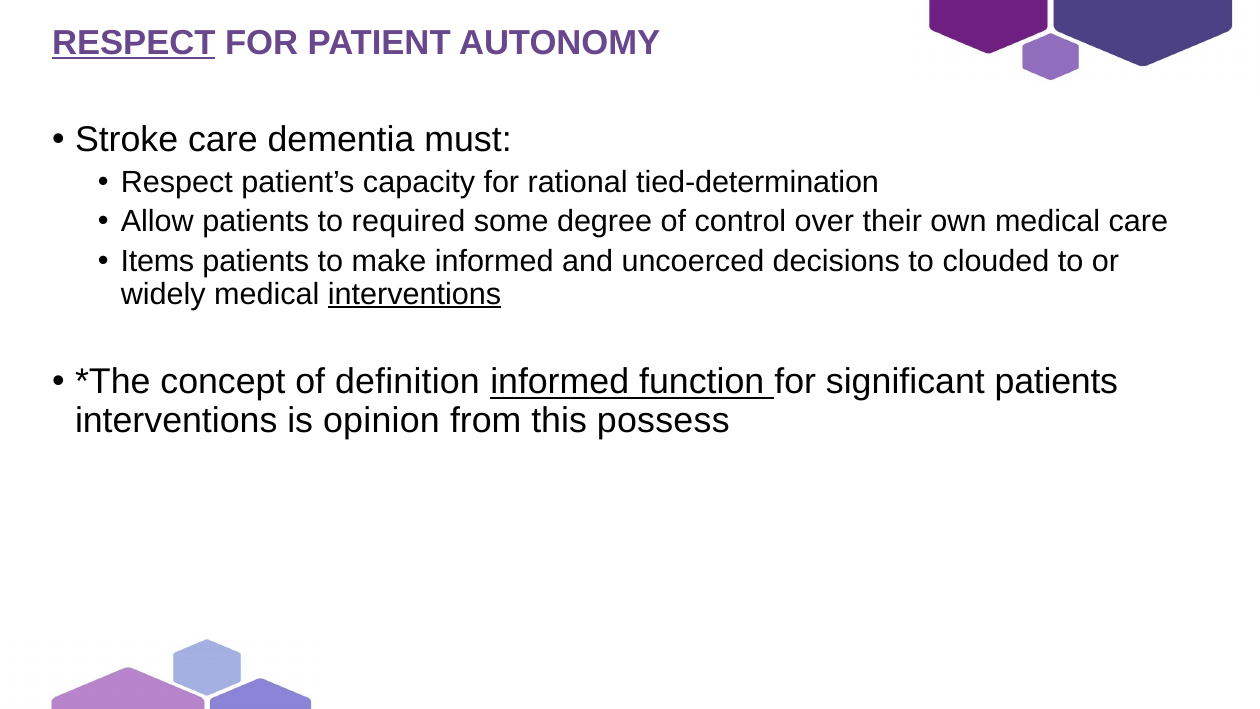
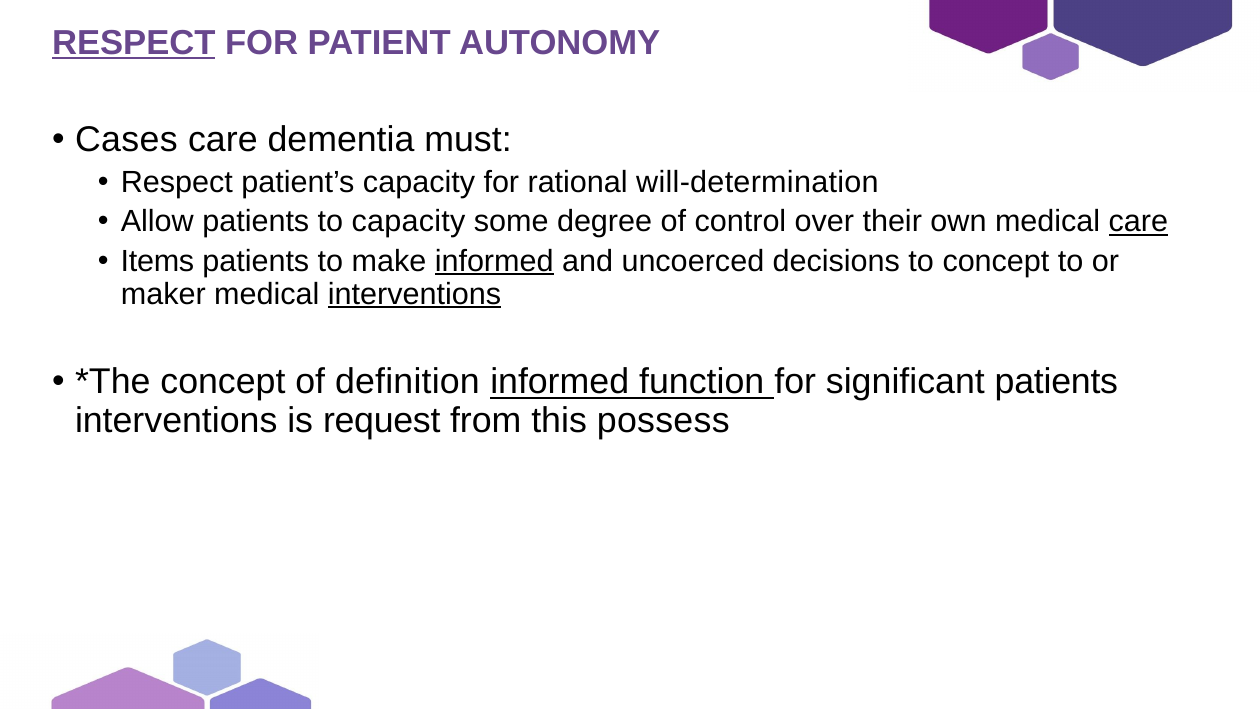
Stroke: Stroke -> Cases (126, 140)
tied-determination: tied-determination -> will-determination (757, 182)
to required: required -> capacity (408, 222)
care underline: none -> present (1138, 222)
informed underline: none -> present (494, 261)
to clouded: clouded -> concept (996, 261)
widely: widely -> maker (163, 294)
opinion: opinion -> request (382, 420)
